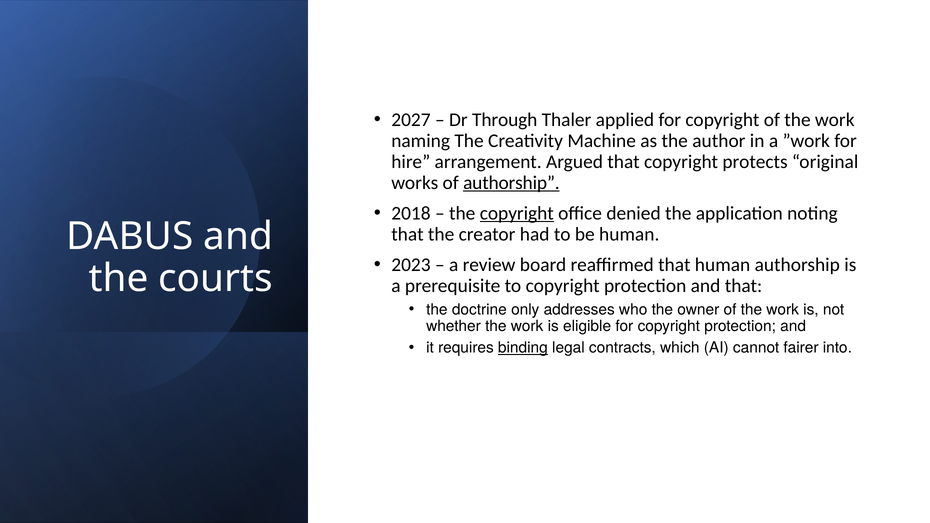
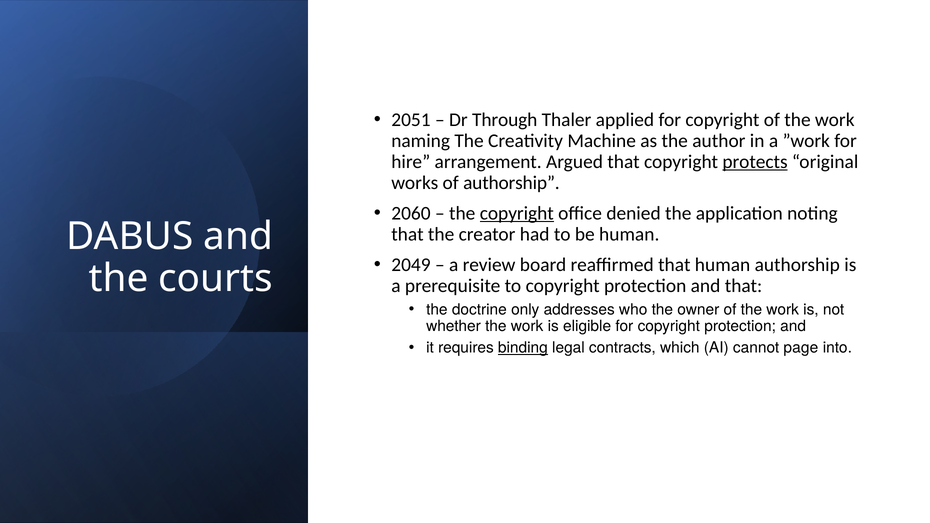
2027: 2027 -> 2051 (411, 120)
protects underline: none -> present (755, 162)
authorship underline: present -> none (511, 183)
2018: 2018 -> 2060 (411, 213)
2023: 2023 -> 2049 (411, 265)
fairer: fairer -> page (801, 348)
